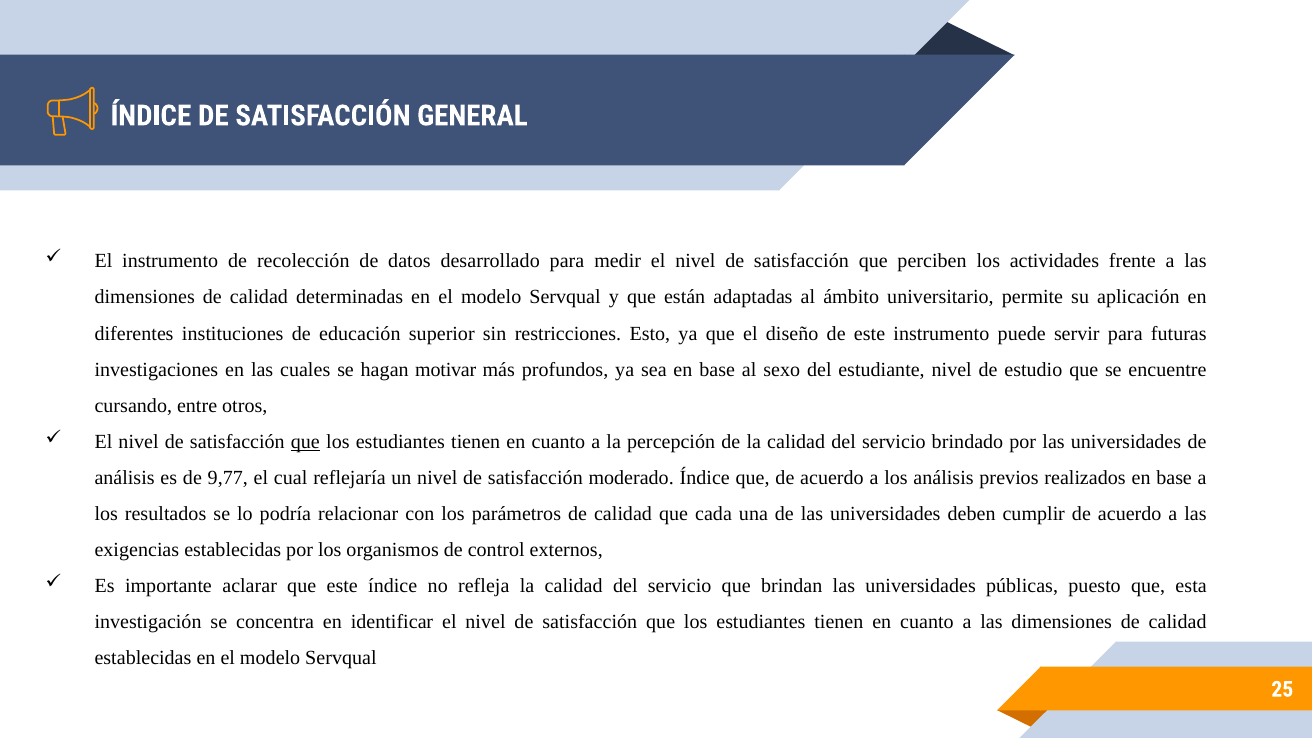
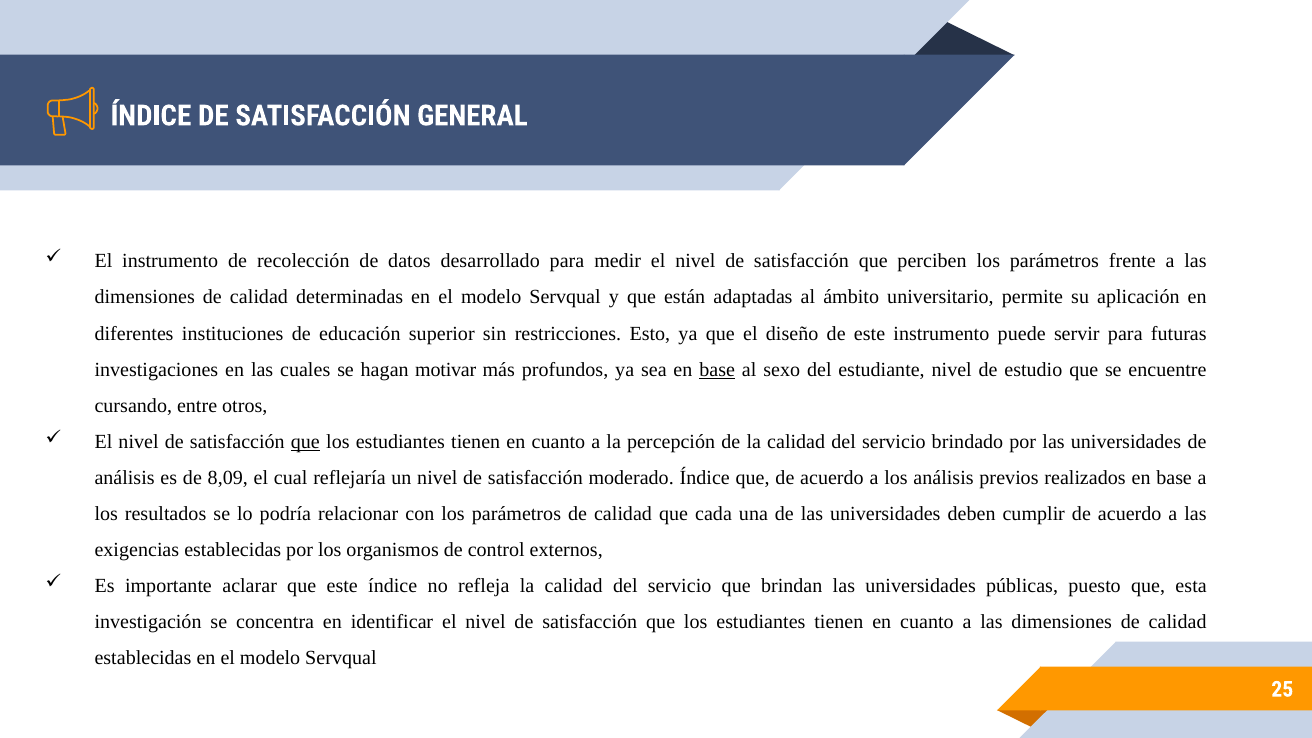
perciben los actividades: actividades -> parámetros (1054, 261)
base underline: none -> present (717, 370)
9,77: 9,77 -> 8,09 (228, 478)
